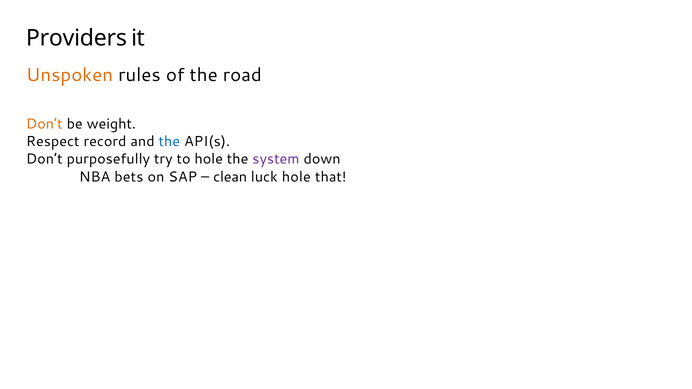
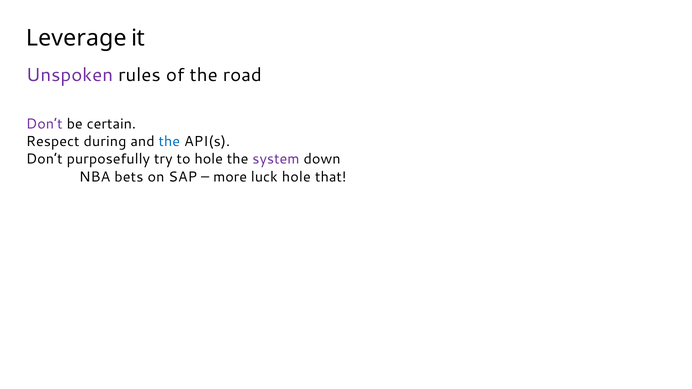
Providers: Providers -> Leverage (76, 38)
Unspoken colour: orange -> purple (69, 75)
Don’t colour: orange -> purple (44, 124)
weight: weight -> certain (111, 124)
record: record -> during (105, 142)
clean: clean -> more (230, 177)
